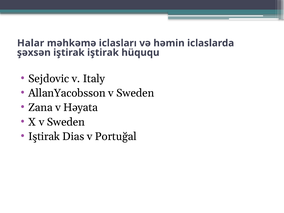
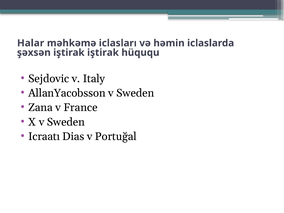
Həyata: Həyata -> France (80, 108)
Iştirak: Iştirak -> Icraatı (44, 136)
